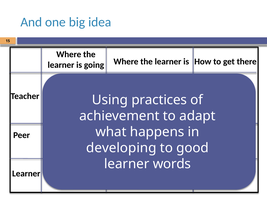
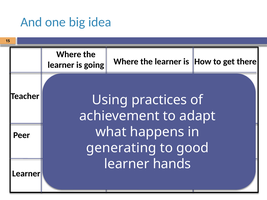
developing: developing -> generating (121, 148)
words: words -> hands (172, 164)
